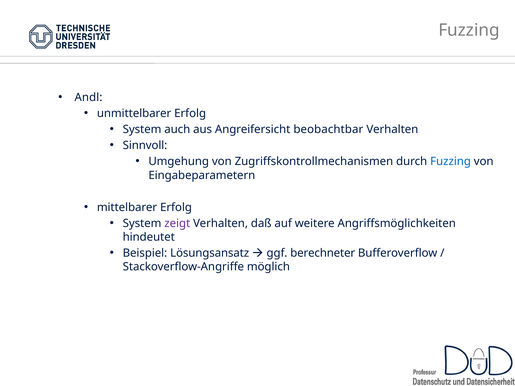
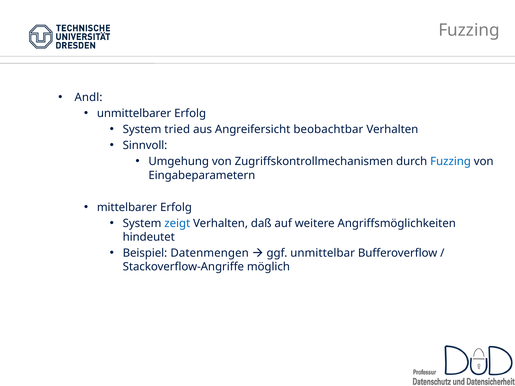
auch: auch -> tried (177, 130)
zeigt colour: purple -> blue (177, 223)
Lösungsansatz: Lösungsansatz -> Datenmengen (210, 253)
berechneter: berechneter -> unmittelbar (323, 253)
